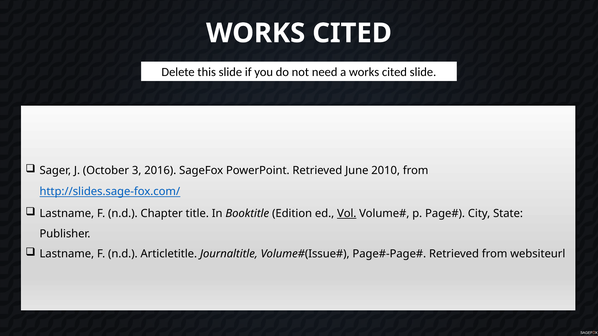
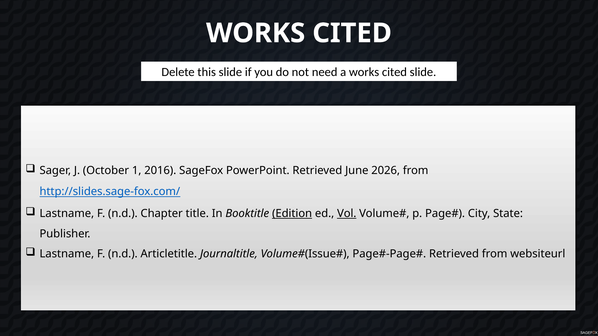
3: 3 -> 1 (137, 171)
2010: 2010 -> 2026 (386, 171)
Edition underline: none -> present (292, 214)
